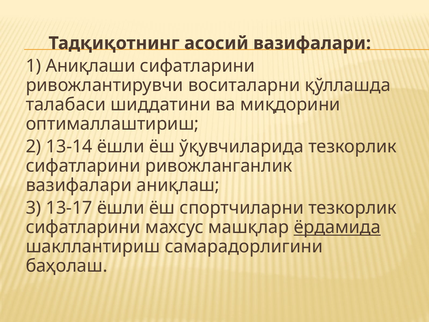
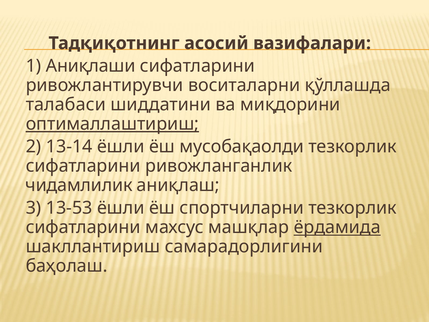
оптималлаштириш underline: none -> present (112, 124)
ўқувчиларида: ўқувчиларида -> мусобақаолди (242, 147)
вазифалари: вазифалари -> чидамлилик (79, 185)
13-17: 13-17 -> 13-53 (69, 208)
